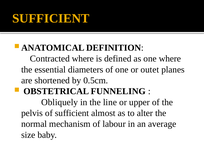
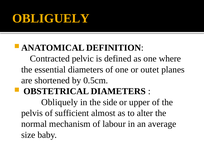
SUFFICIENT: SUFFICIENT -> OBLIGUELY (51, 18)
Contracted where: where -> pelvic (83, 59)
OBSTETRICAL FUNNELING: FUNNELING -> DIAMETERS (118, 91)
line: line -> side (110, 102)
